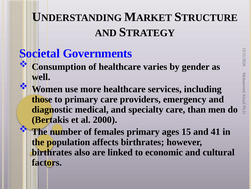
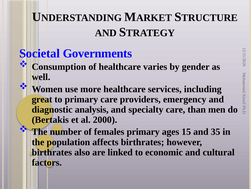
those: those -> great (42, 99)
medical: medical -> analysis (92, 109)
41: 41 -> 35 (216, 131)
